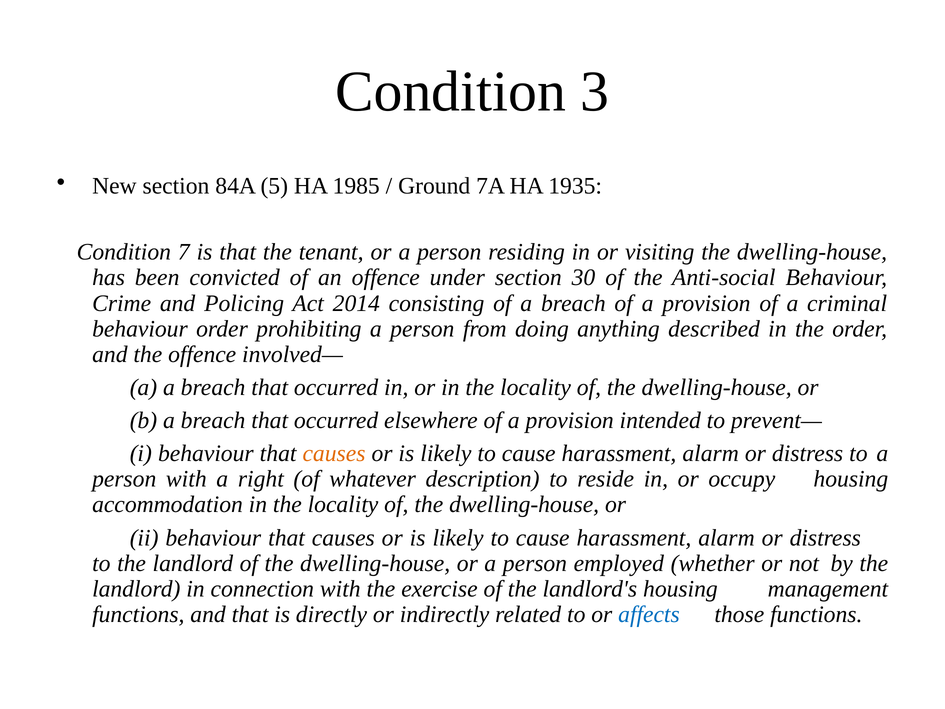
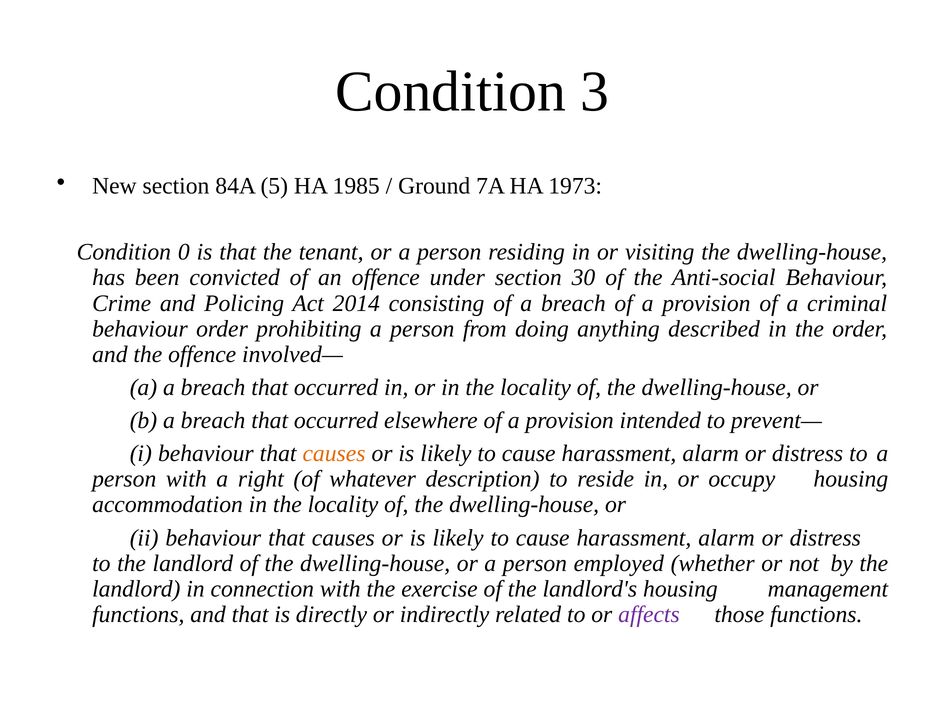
1935: 1935 -> 1973 (575, 186)
7: 7 -> 0 (184, 252)
affects colour: blue -> purple (649, 614)
